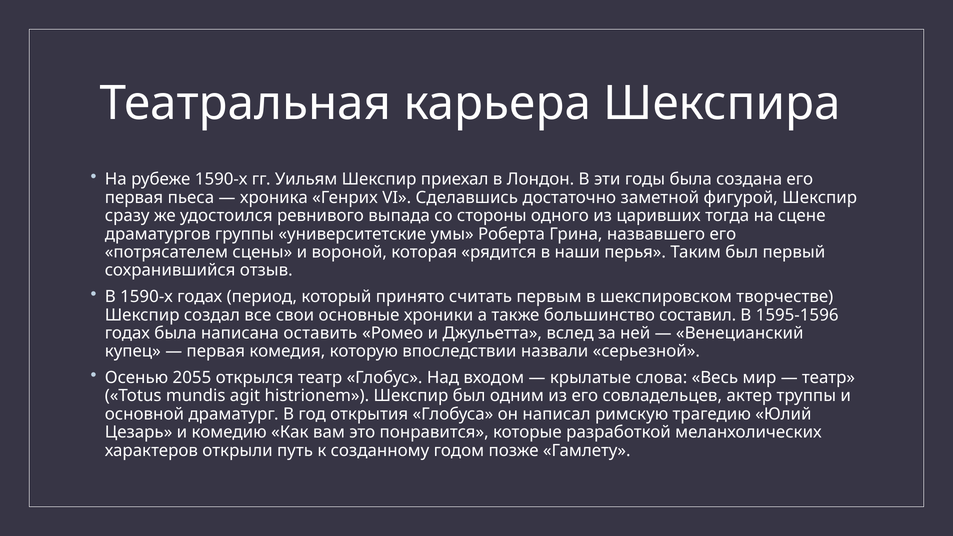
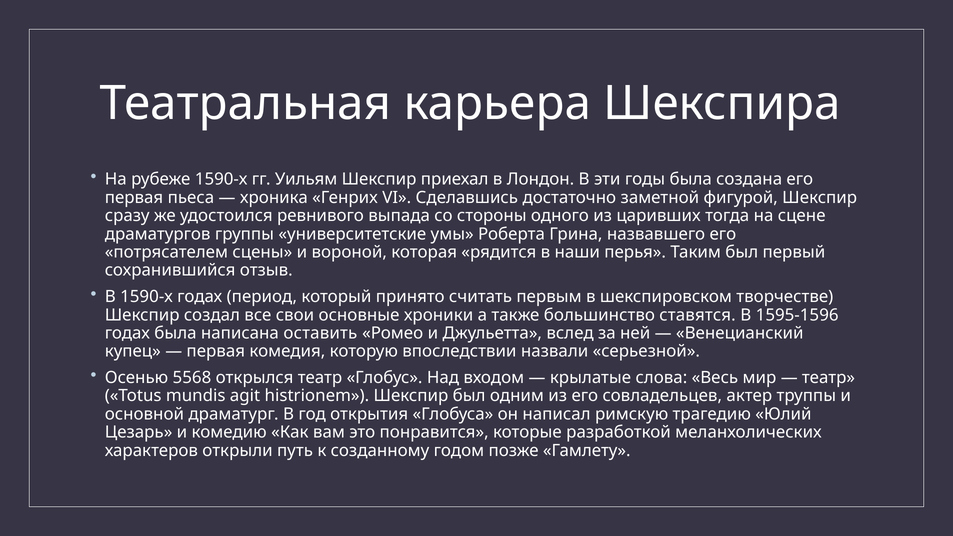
составил: составил -> ставятся (698, 315)
2055: 2055 -> 5568 (192, 378)
